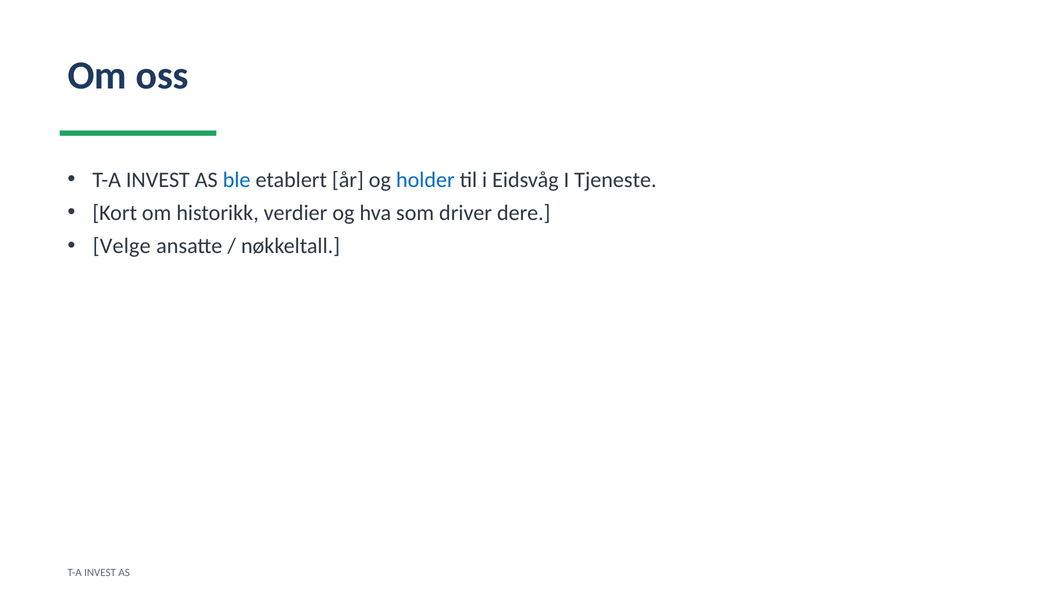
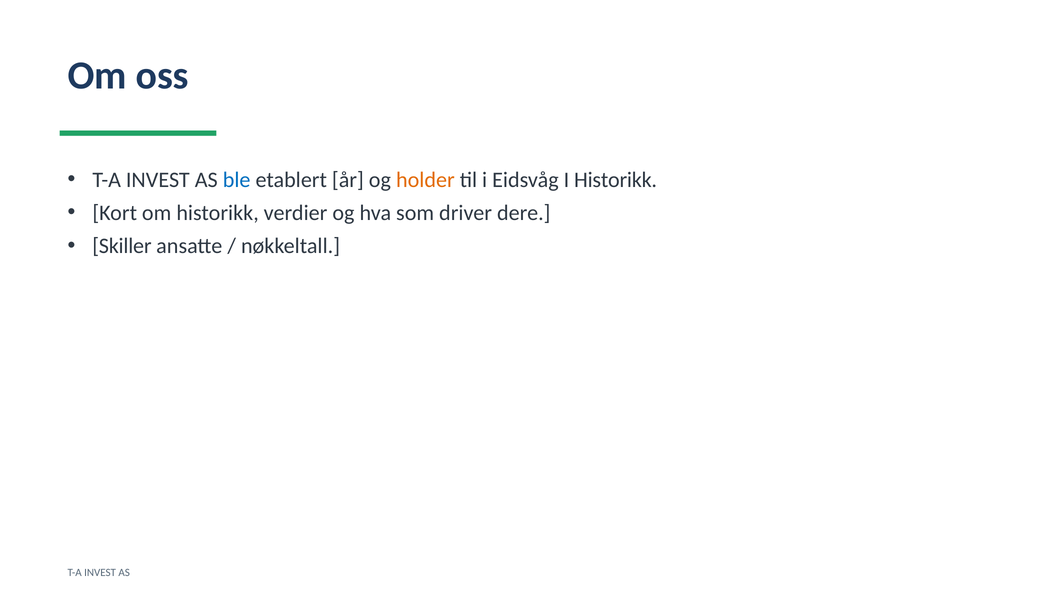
holder colour: blue -> orange (425, 180)
I Tjeneste: Tjeneste -> Historikk (616, 180)
Velge: Velge -> Skiller (122, 246)
